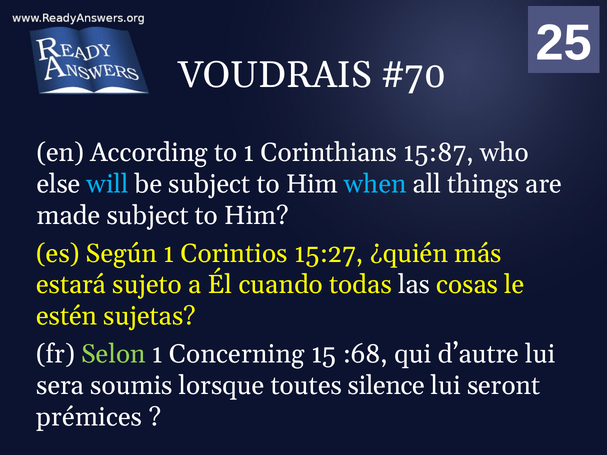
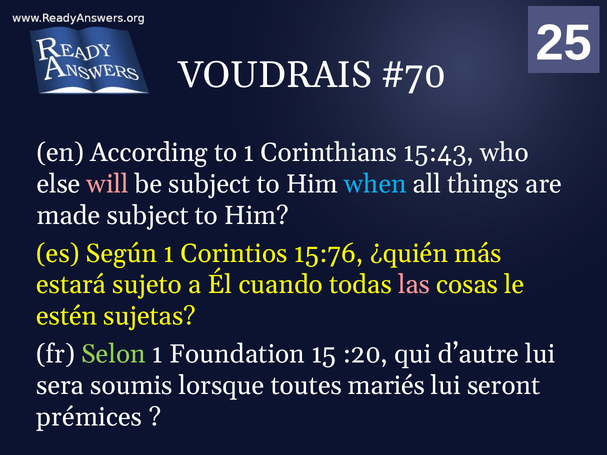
15:87: 15:87 -> 15:43 (439, 153)
will colour: light blue -> pink (108, 184)
15:27: 15:27 -> 15:76 (329, 254)
las colour: white -> pink (414, 285)
Concerning: Concerning -> Foundation (237, 354)
:68: :68 -> :20 (365, 354)
silence: silence -> mariés (386, 386)
